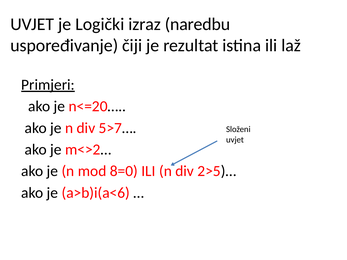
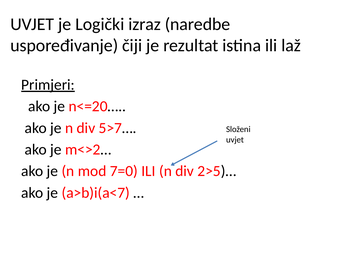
naredbu: naredbu -> naredbe (197, 24)
8=0: 8=0 -> 7=0 (124, 171)
a>b)i(a<6: a>b)i(a<6 -> a>b)i(a<7 (96, 193)
